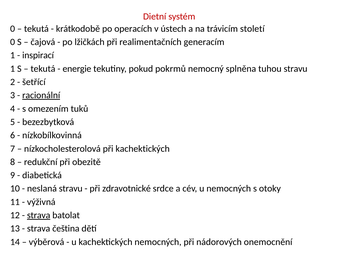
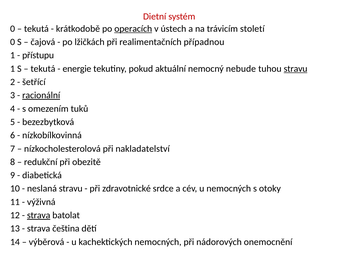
operacích underline: none -> present (133, 29)
generacím: generacím -> případnou (204, 42)
inspirací: inspirací -> přístupu (38, 55)
pokrmů: pokrmů -> aktuální (171, 69)
splněna: splněna -> nebude (241, 69)
stravu underline: none -> present (296, 69)
při kachektických: kachektických -> nakladatelství (143, 149)
